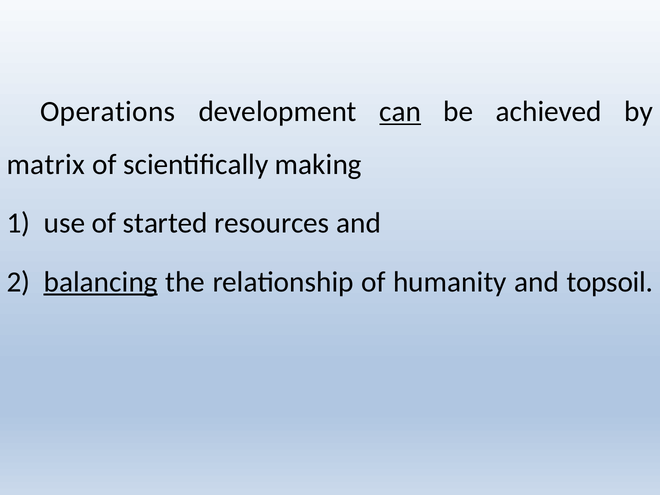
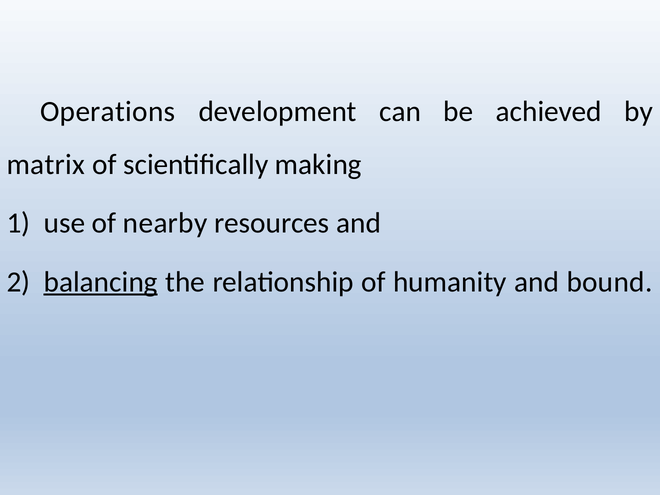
can underline: present -> none (400, 112)
started: started -> nearby (165, 223)
topsoil: topsoil -> bound (610, 282)
